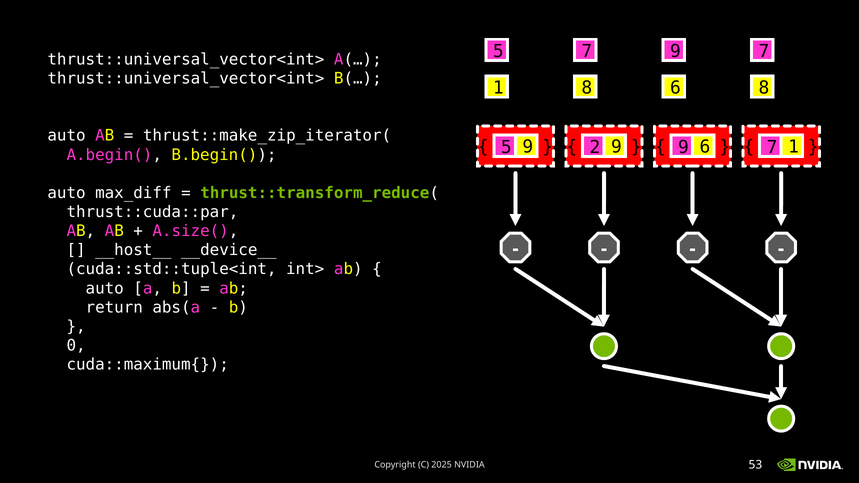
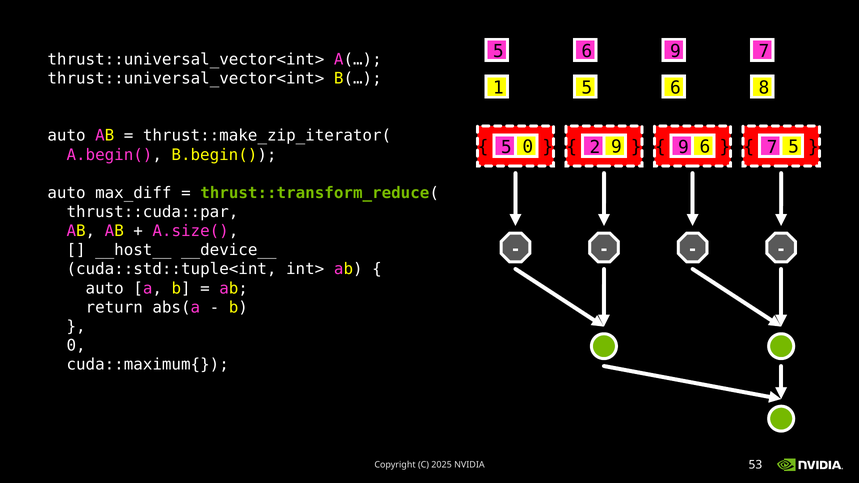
7: 7 -> 6 (587, 51)
1 8: 8 -> 5 (587, 88)
5 9: 9 -> 0 (528, 147)
1: 1 -> 5 (794, 147)
